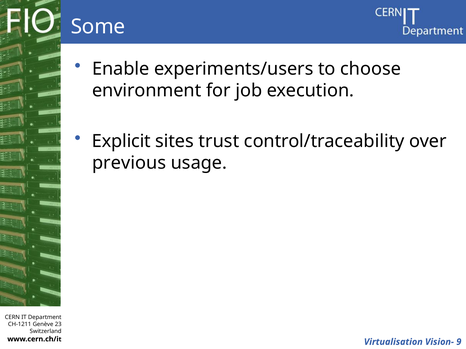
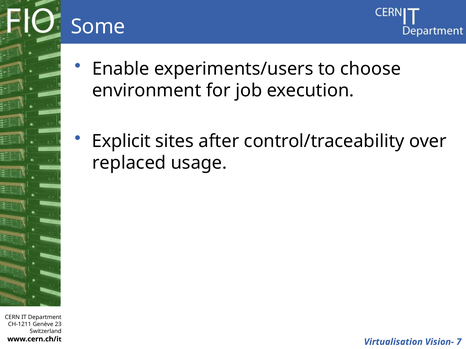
trust: trust -> after (219, 141)
previous: previous -> replaced (129, 163)
9: 9 -> 7 (459, 342)
